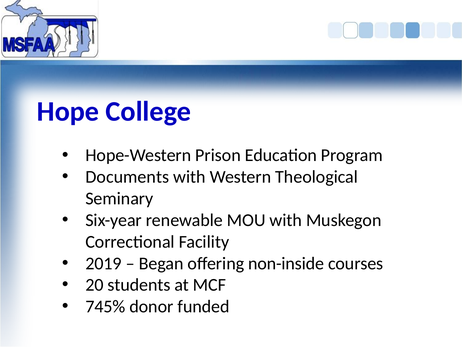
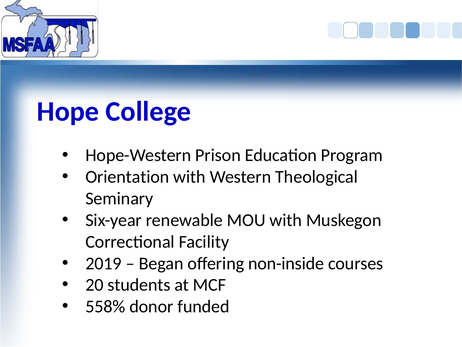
Documents: Documents -> Orientation (127, 177)
745%: 745% -> 558% (105, 306)
